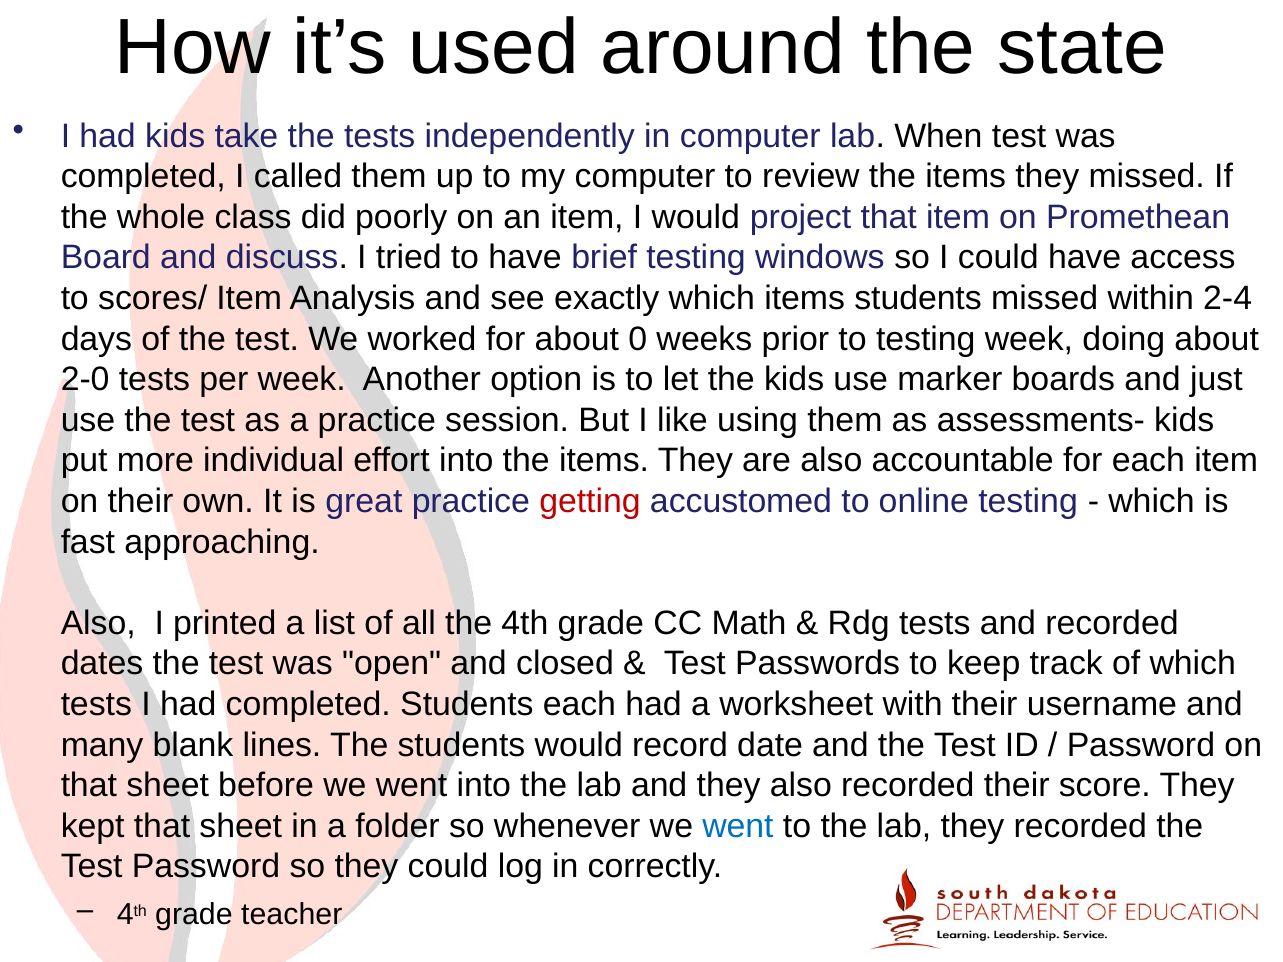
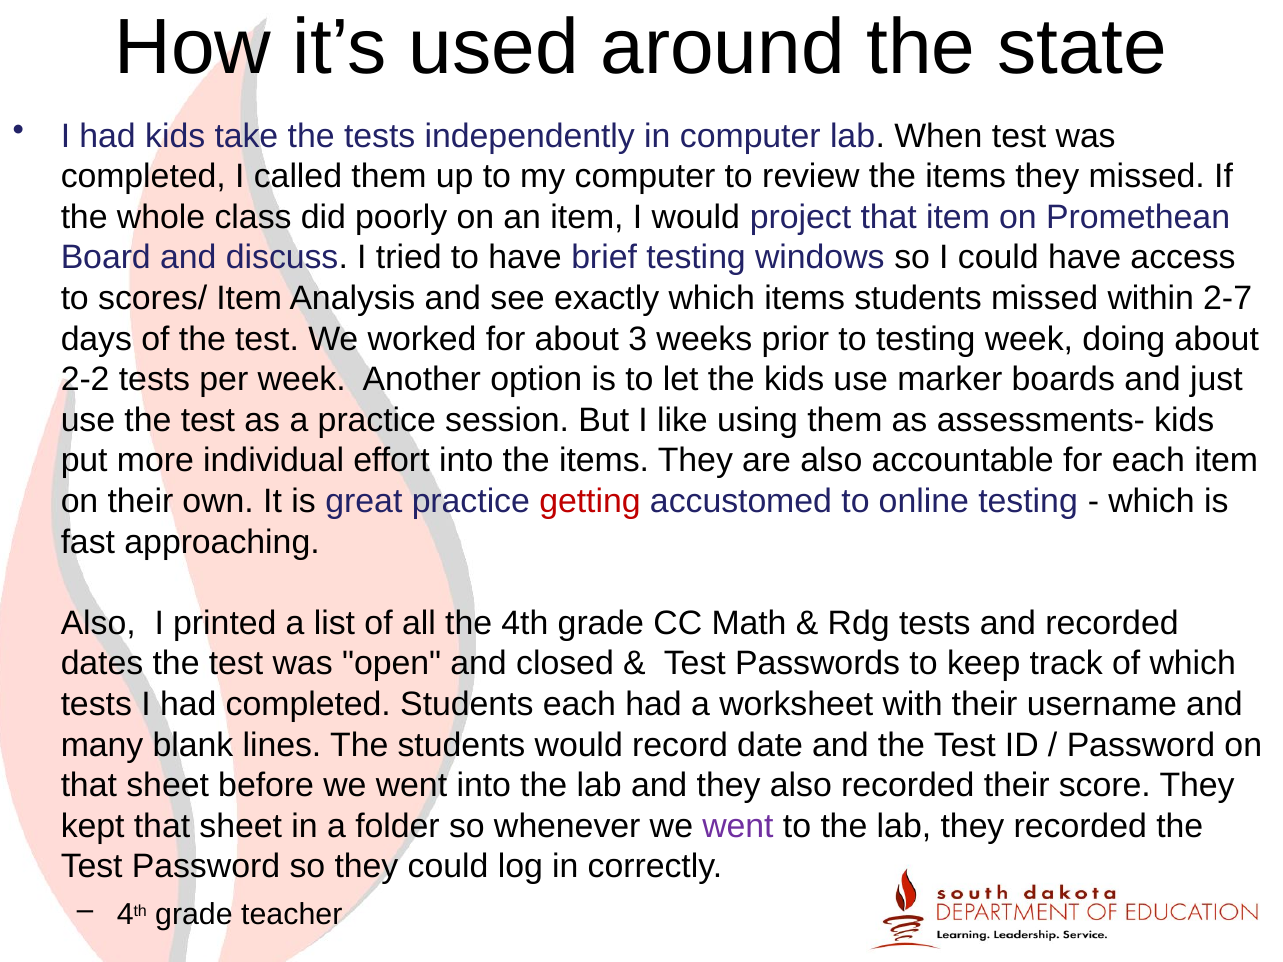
2-4: 2-4 -> 2-7 (1228, 298)
0: 0 -> 3 (638, 339)
2-0: 2-0 -> 2-2 (85, 380)
went colour: blue -> purple (738, 826)
